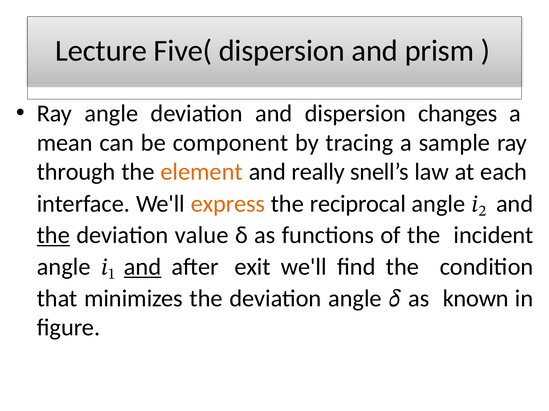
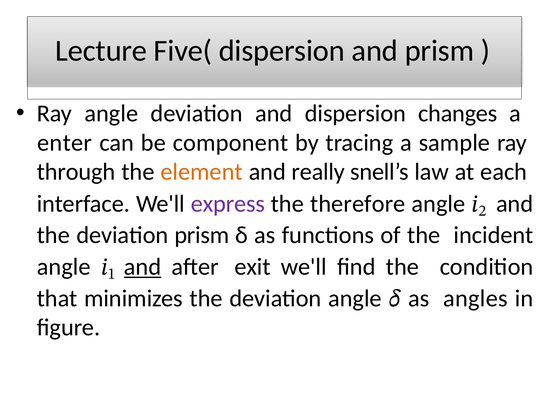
mean: mean -> enter (65, 143)
express colour: orange -> purple (228, 204)
reciprocal: reciprocal -> therefore (358, 204)
the underline: present -> none (53, 236)
deviation value: value -> prism (202, 236)
known: known -> angles (475, 299)
